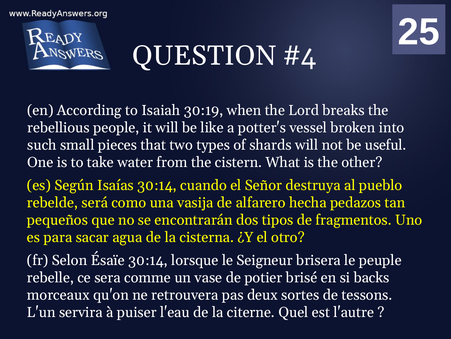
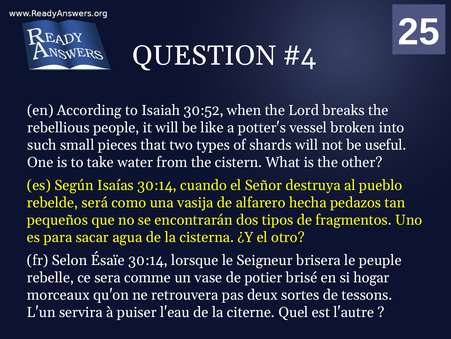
30:19: 30:19 -> 30:52 (204, 110)
backs: backs -> hogar (372, 277)
